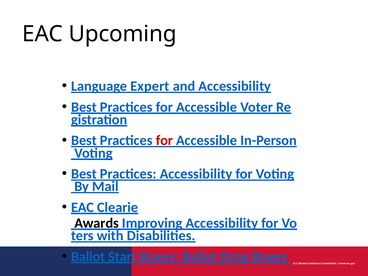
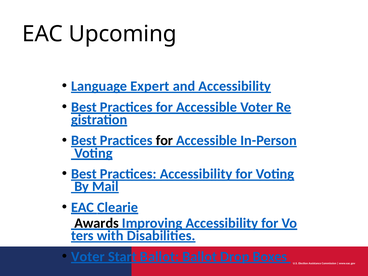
for colour: red -> black (164, 140)
Ballot: Ballot -> Voter (88, 257)
Start Boxes: Boxes -> Ballot (159, 257)
